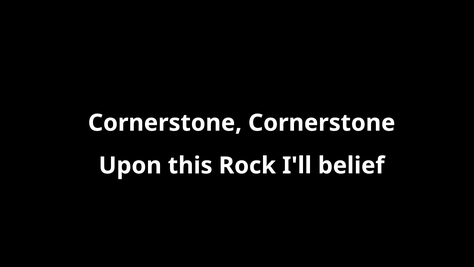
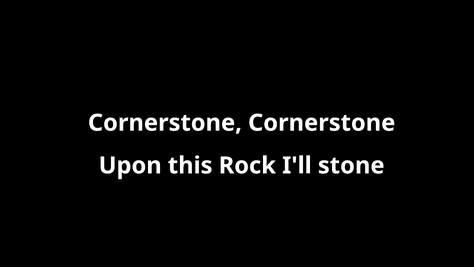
belief: belief -> stone (351, 165)
